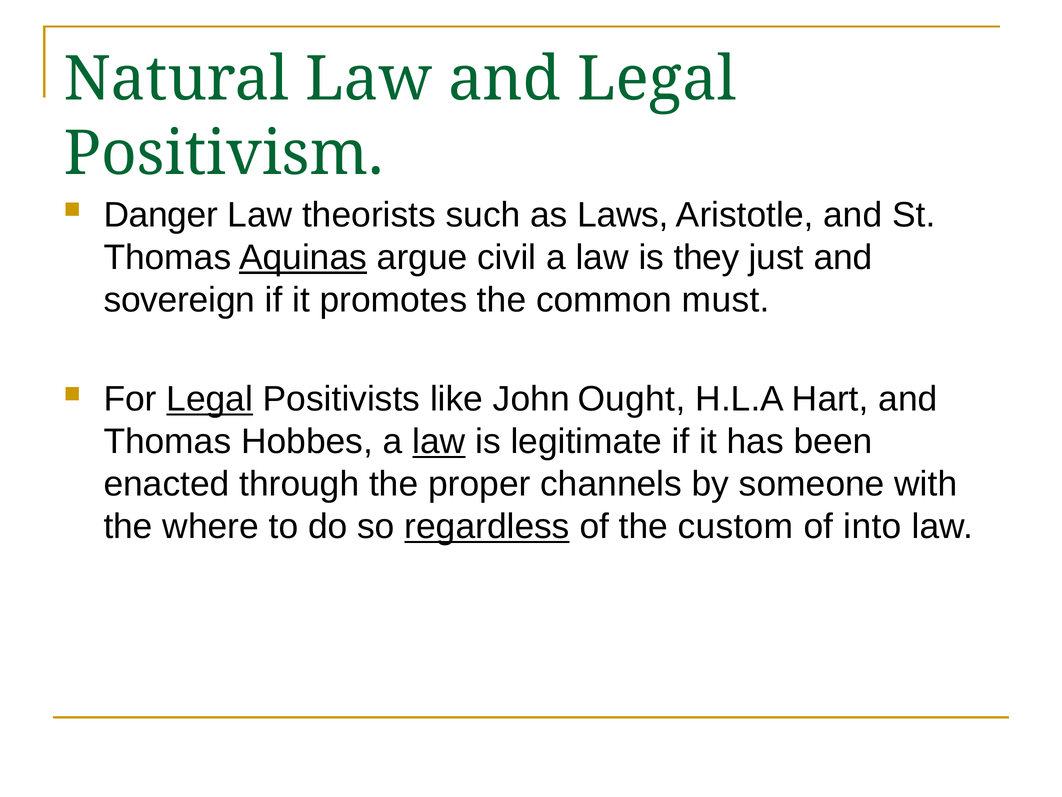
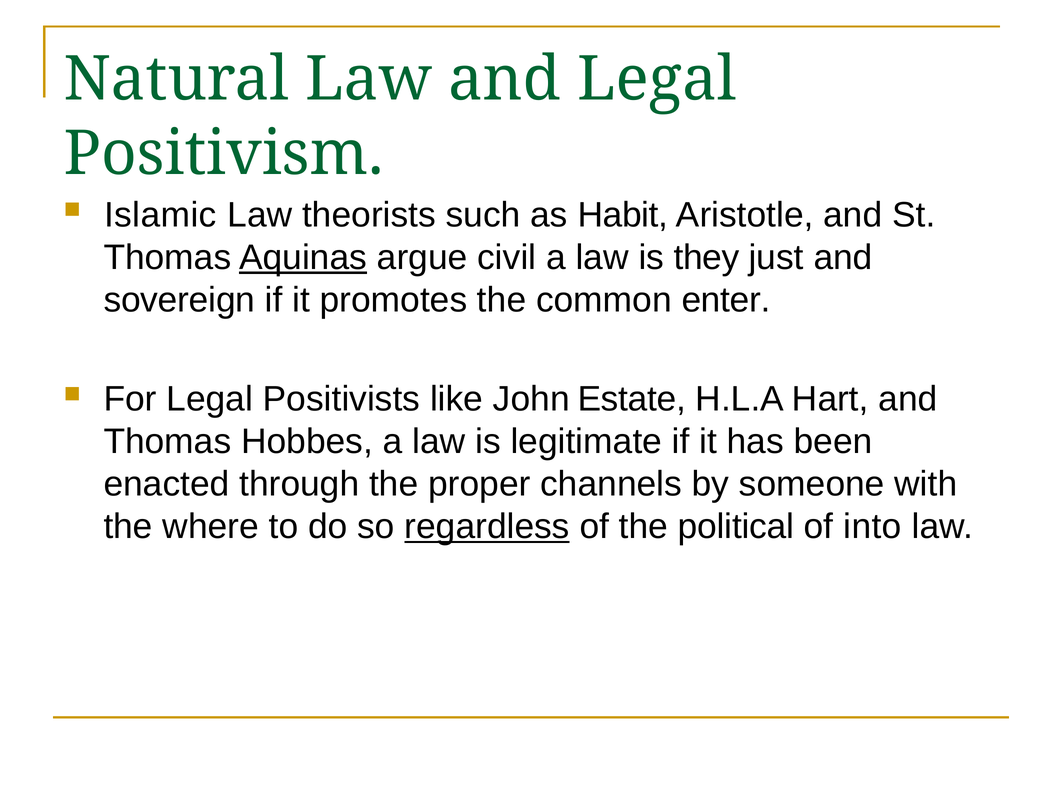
Danger: Danger -> Islamic (160, 215)
Laws: Laws -> Habit (623, 215)
must: must -> enter (726, 300)
Legal underline: present -> none (210, 399)
Ought: Ought -> Estate (632, 399)
law underline: present -> none (439, 441)
custom: custom -> political (736, 526)
